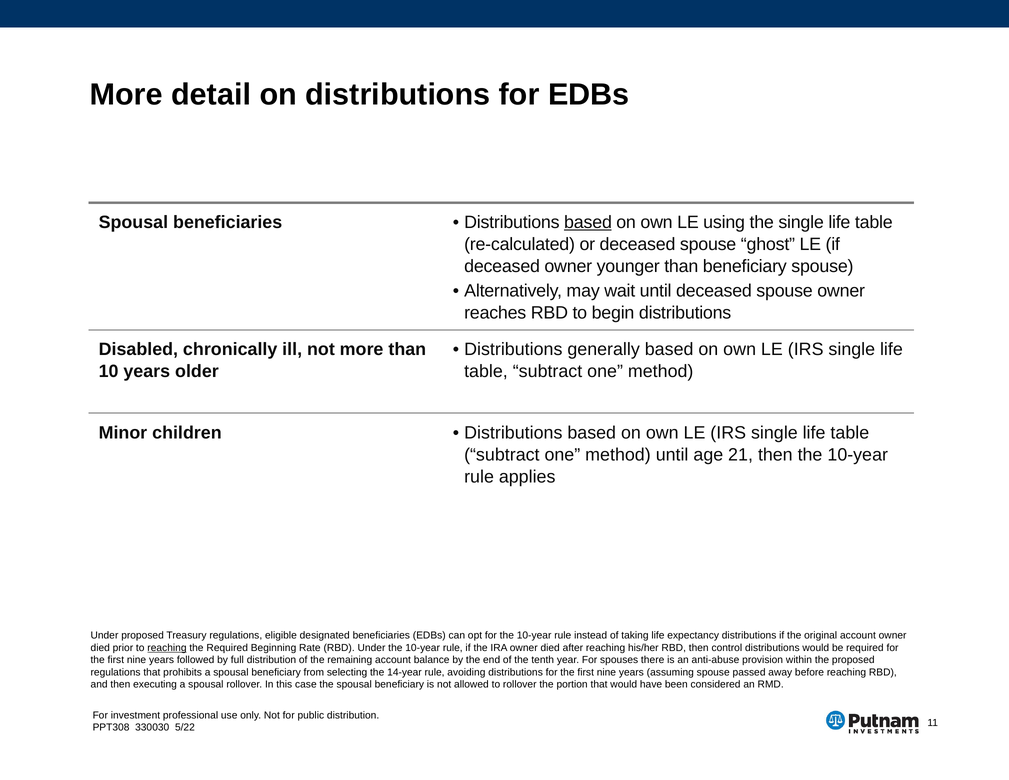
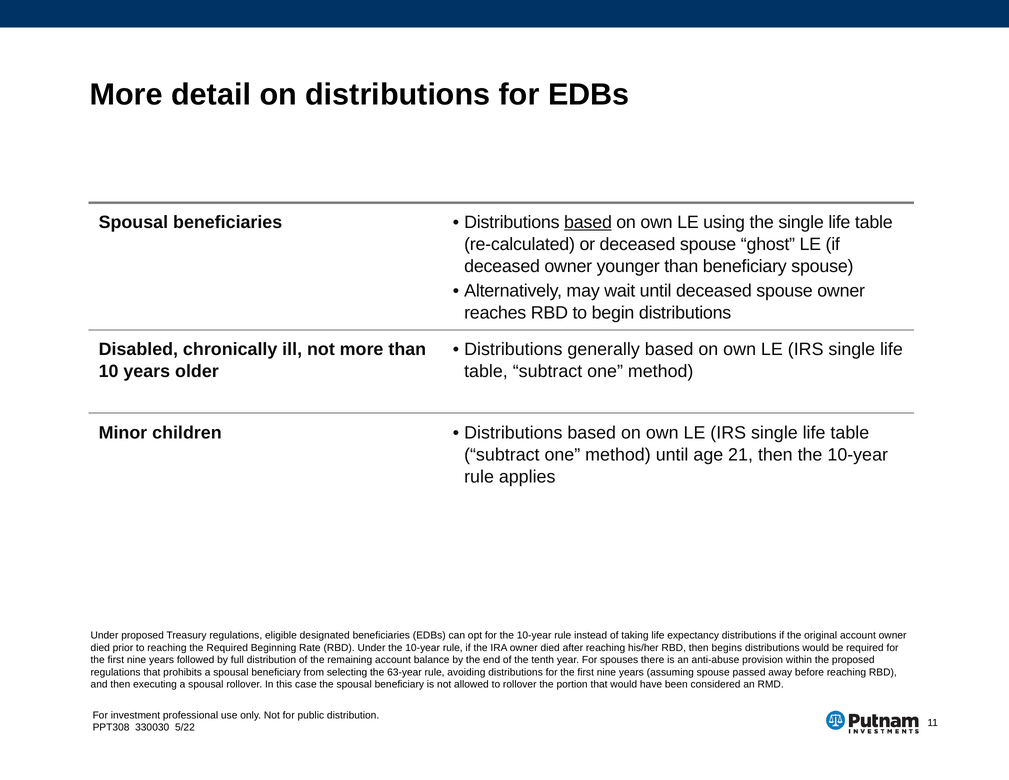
reaching underline: present -> none (167, 647)
control: control -> begins (727, 647)
14-year: 14-year -> 63-year (404, 672)
